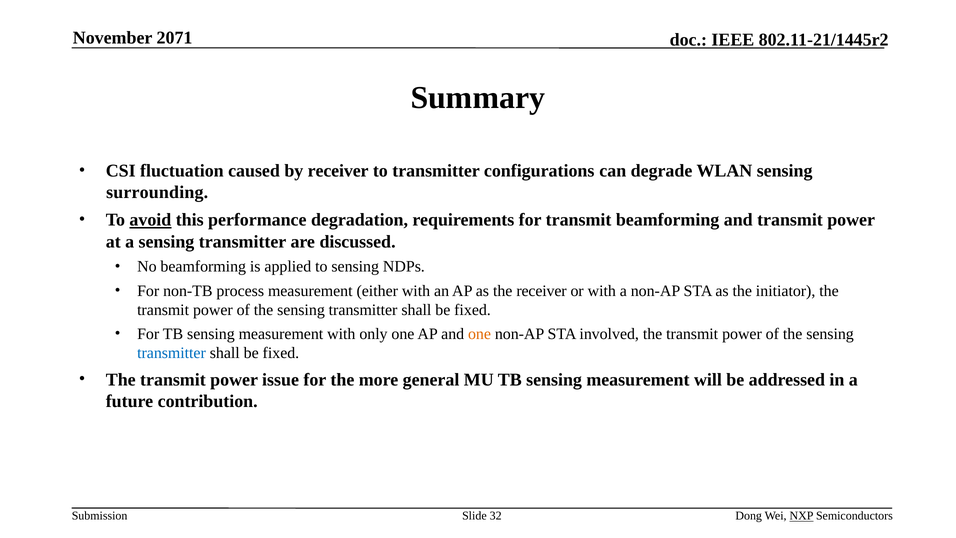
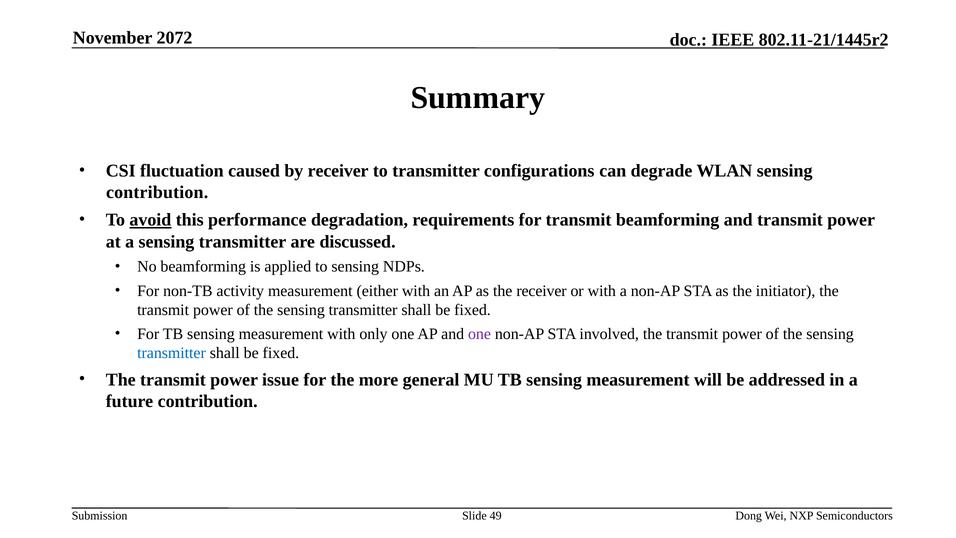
2071: 2071 -> 2072 (175, 38)
surrounding: surrounding -> contribution (157, 192)
process: process -> activity (240, 291)
one colour: orange -> purple (480, 334)
32: 32 -> 49 (496, 516)
NXP underline: present -> none (801, 516)
